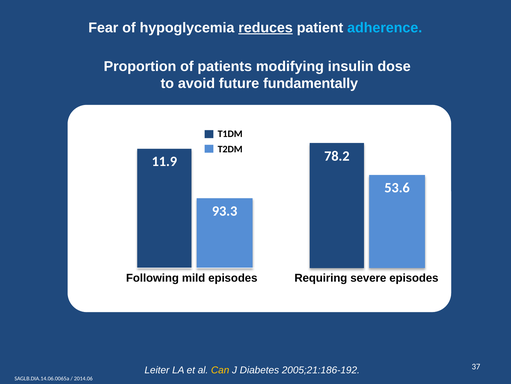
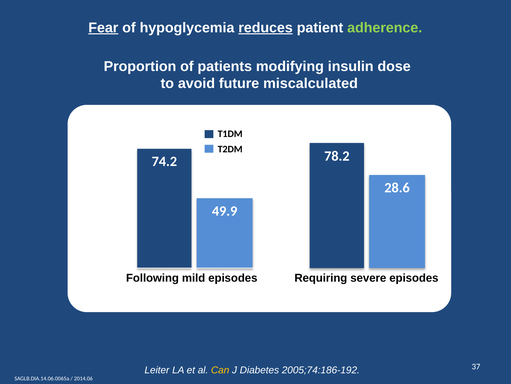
Fear underline: none -> present (103, 28)
adherence colour: light blue -> light green (385, 28)
fundamentally: fundamentally -> miscalculated (311, 83)
11.9: 11.9 -> 74.2 (164, 161)
53.6: 53.6 -> 28.6 (397, 187)
93.3: 93.3 -> 49.9 (225, 211)
2005;21:186-192: 2005;21:186-192 -> 2005;74:186-192 (321, 370)
